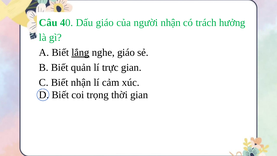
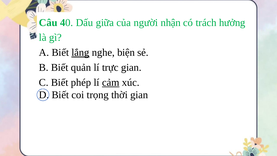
Dấu giáo: giáo -> giữa (105, 23)
nghe giáo: giáo -> biện (126, 52)
Biết nhận: nhận -> phép (81, 82)
cảm underline: none -> present (111, 82)
